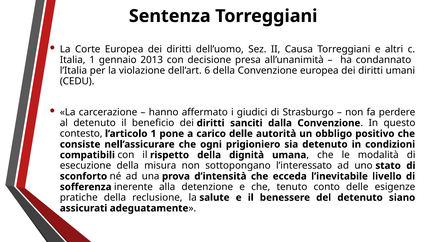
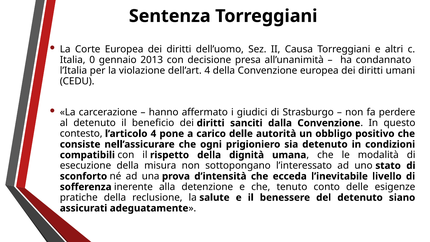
Italia 1: 1 -> 0 (92, 60)
dell’art 6: 6 -> 4 (207, 71)
l’articolo 1: 1 -> 4 (153, 134)
